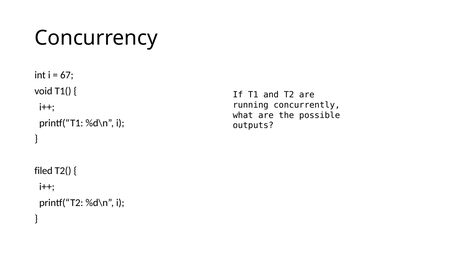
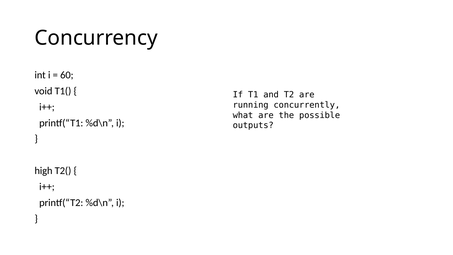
67: 67 -> 60 (67, 75)
filed: filed -> high (43, 171)
